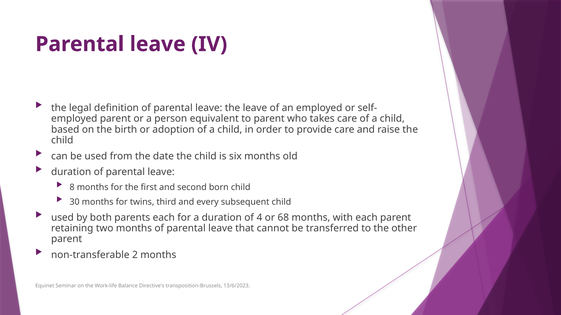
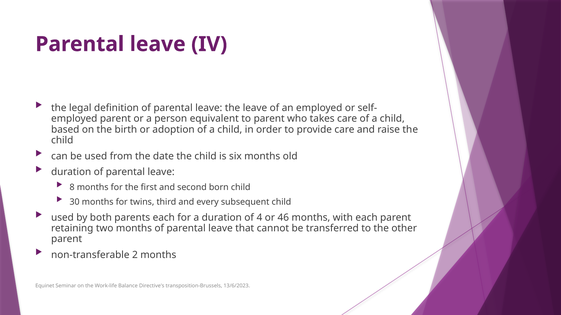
68: 68 -> 46 (283, 218)
